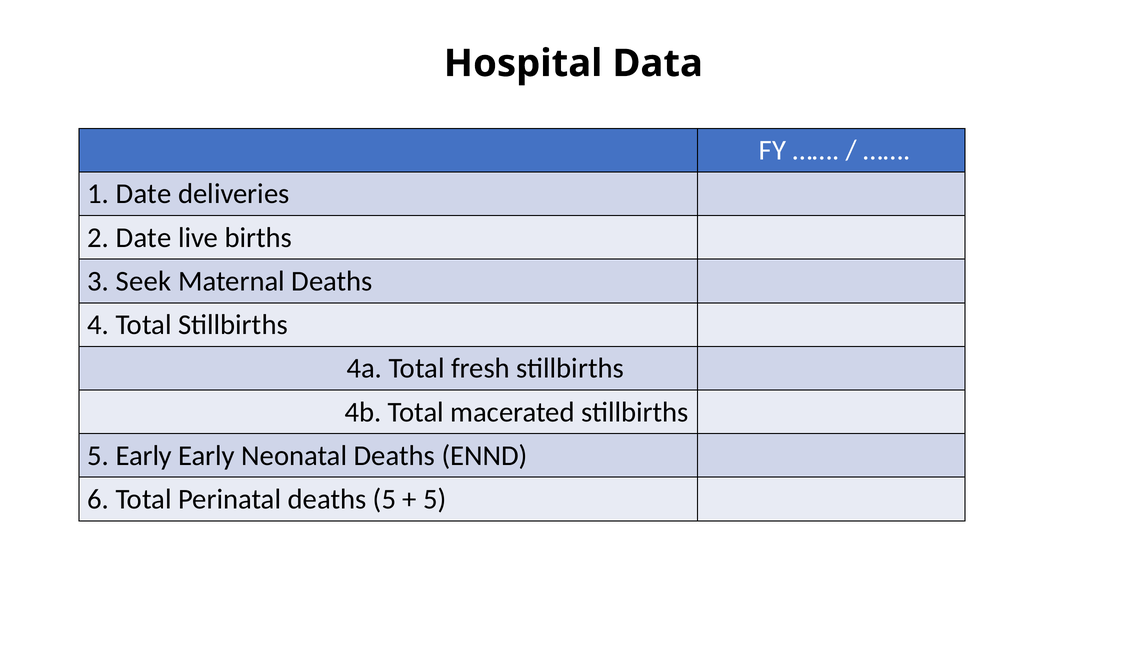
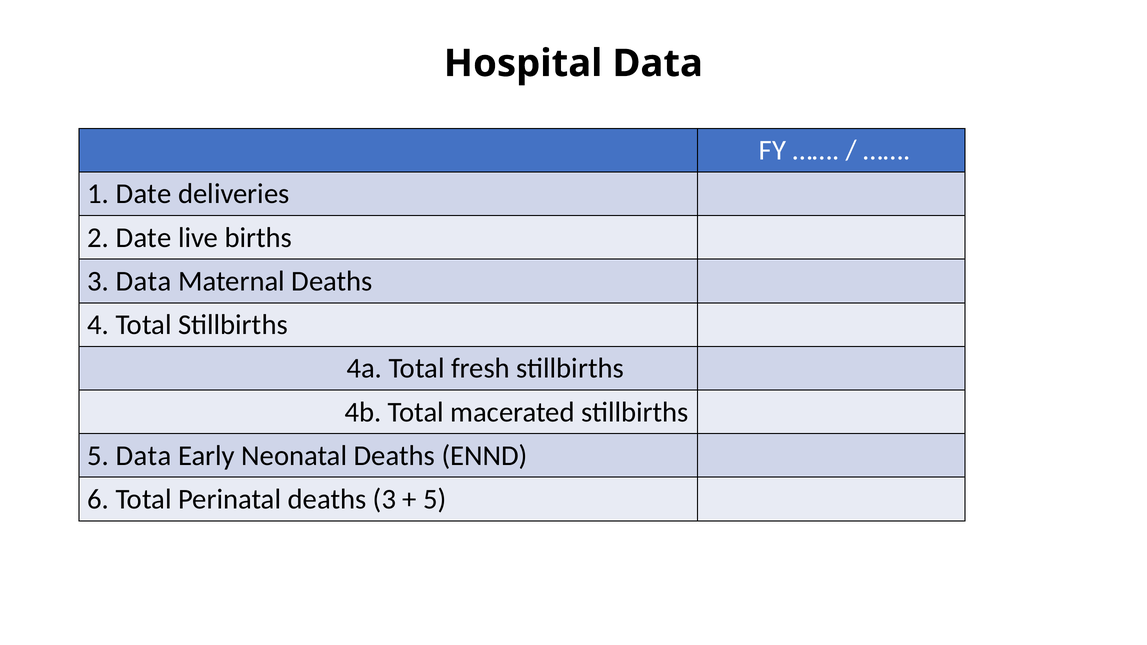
3 Seek: Seek -> Data (144, 281)
5 Early: Early -> Data (144, 456)
deaths 5: 5 -> 3 (384, 499)
